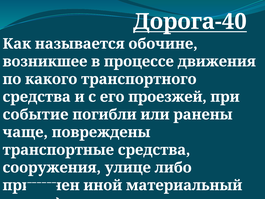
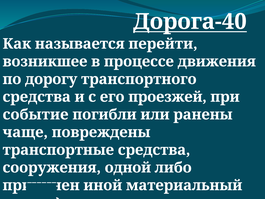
обочине: обочине -> перейти (163, 44)
какого: какого -> дорогу (51, 79)
улице: улице -> одной (128, 167)
